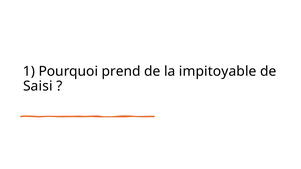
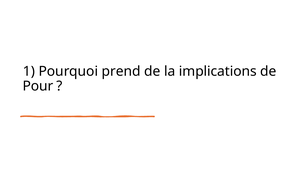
impitoyable: impitoyable -> implications (218, 71)
Saisi: Saisi -> Pour (38, 86)
